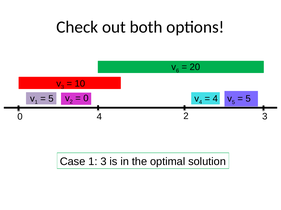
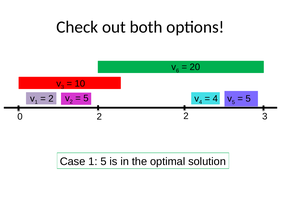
0: 0 -> 5 (86, 99)
5: 5 -> 2 (51, 99)
0 4: 4 -> 2 (99, 117)
1 3: 3 -> 5 (103, 162)
